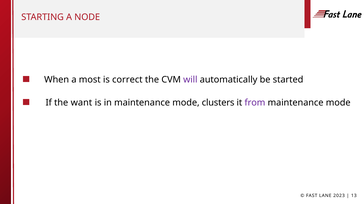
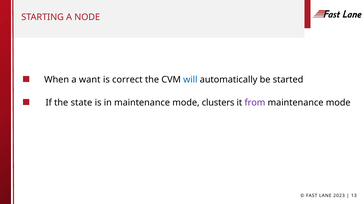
most: most -> want (90, 80)
will colour: purple -> blue (190, 80)
want: want -> state (81, 103)
